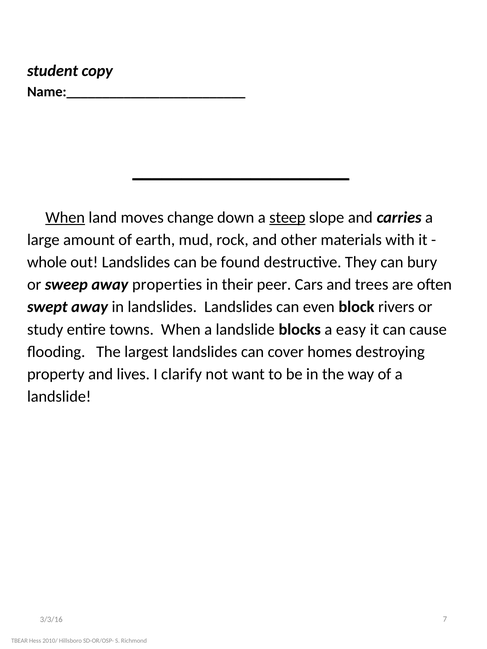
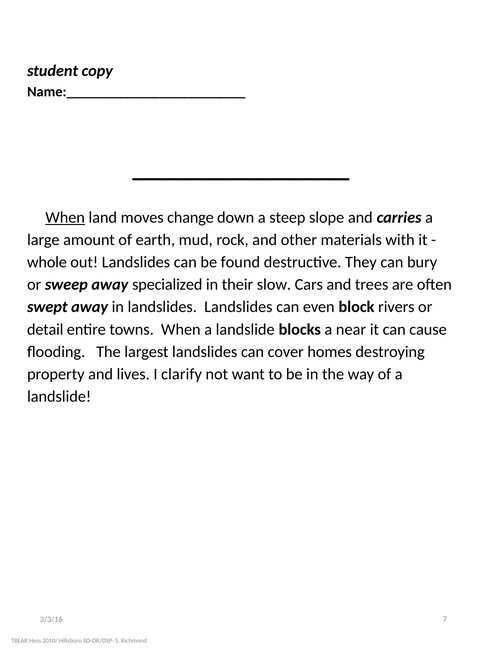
steep underline: present -> none (287, 218)
properties: properties -> specialized (167, 285)
peer: peer -> slow (274, 285)
study: study -> detail (45, 330)
easy: easy -> near (351, 330)
